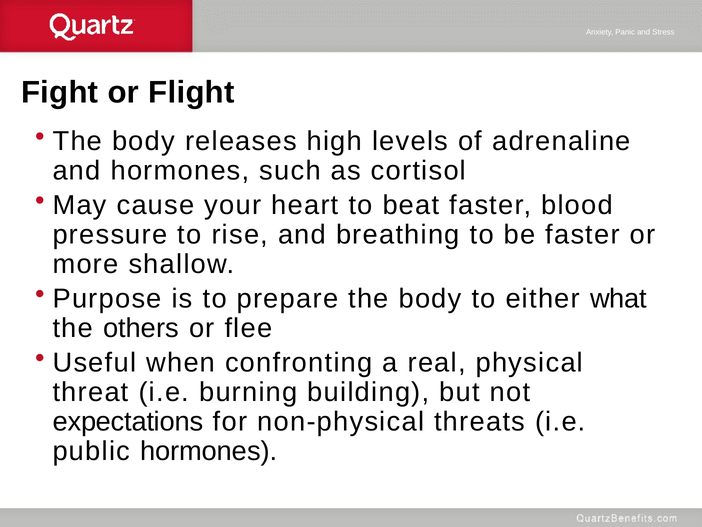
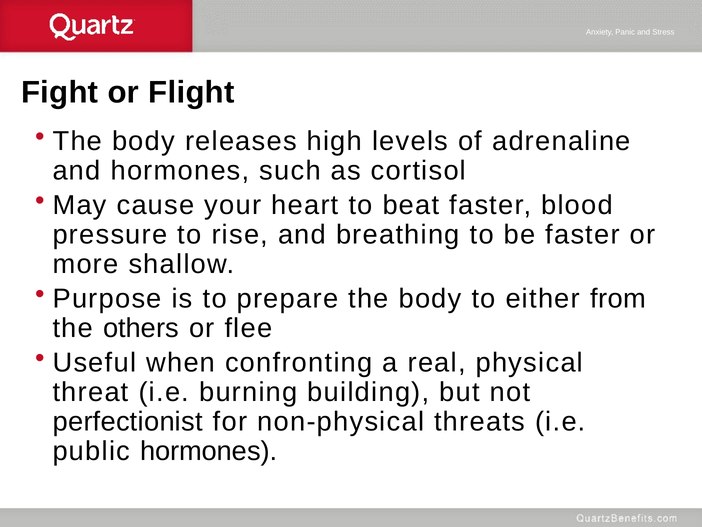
what: what -> from (618, 298)
expectations: expectations -> perfectionist (128, 421)
